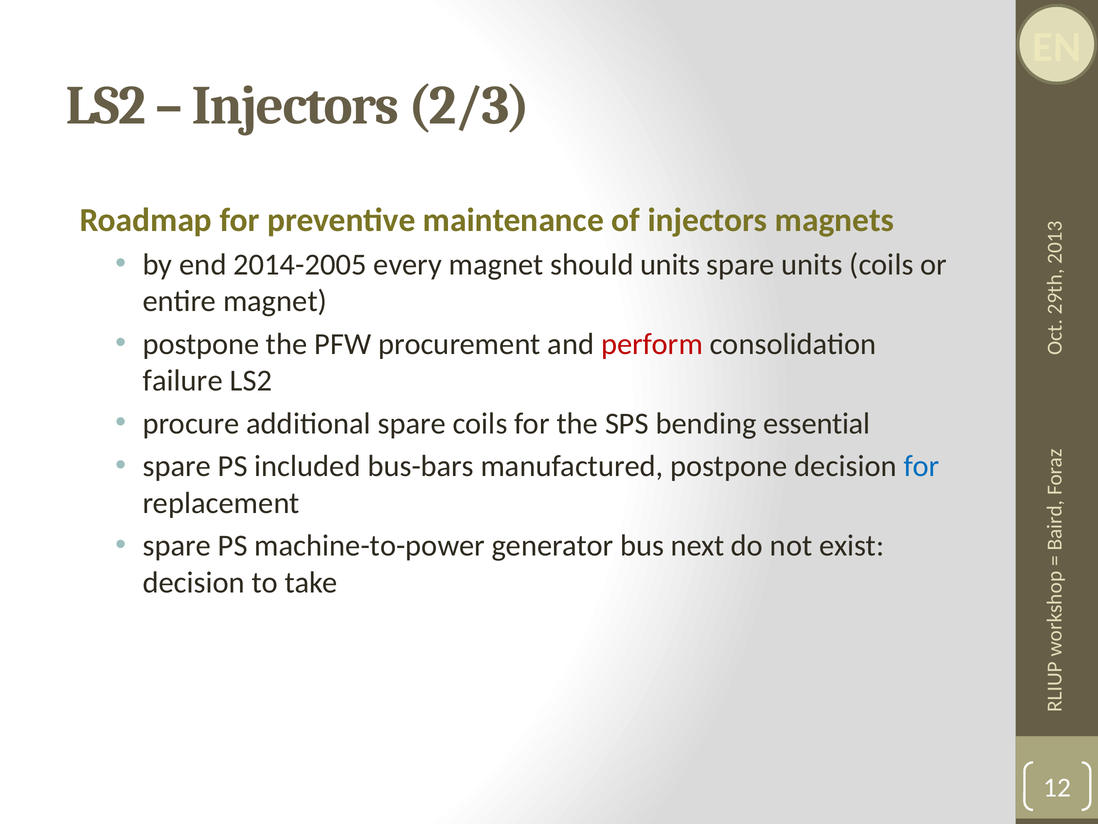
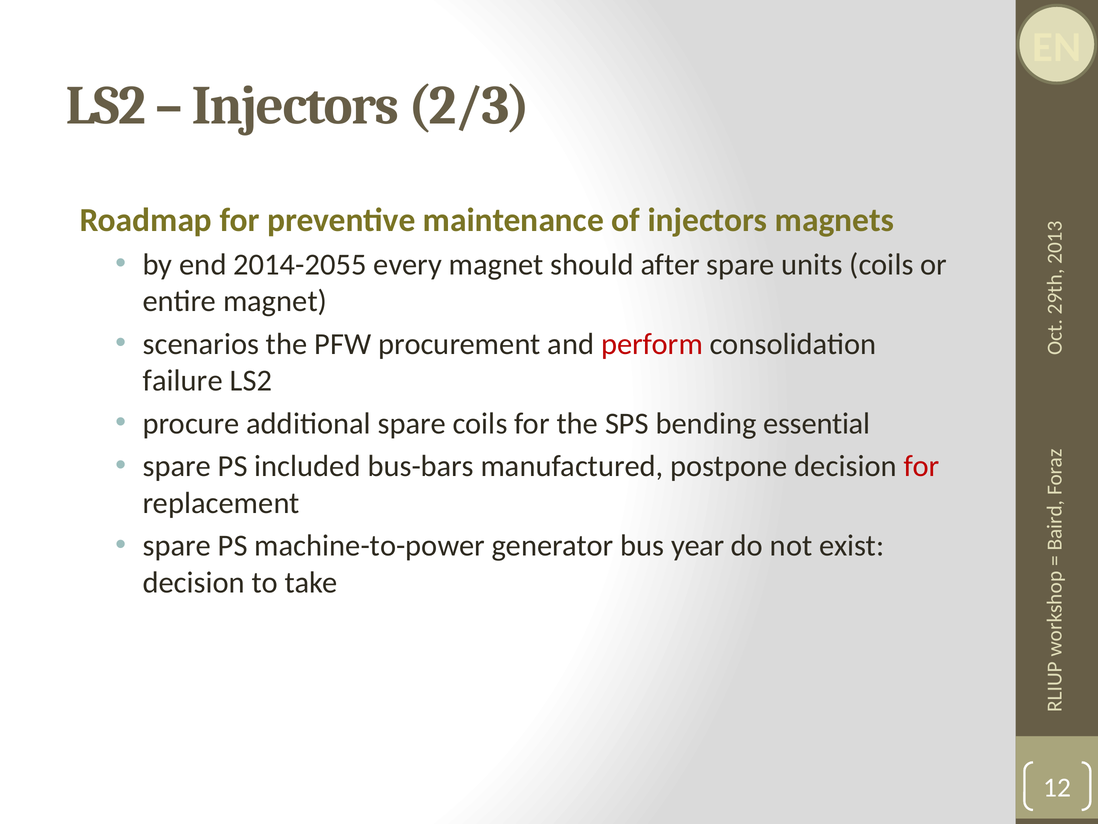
2014-2005: 2014-2005 -> 2014-2055 (300, 264)
should units: units -> after (670, 264)
postpone: postpone -> scenarios (201, 344)
for colour: blue -> red (921, 466)
next: next -> year (698, 545)
